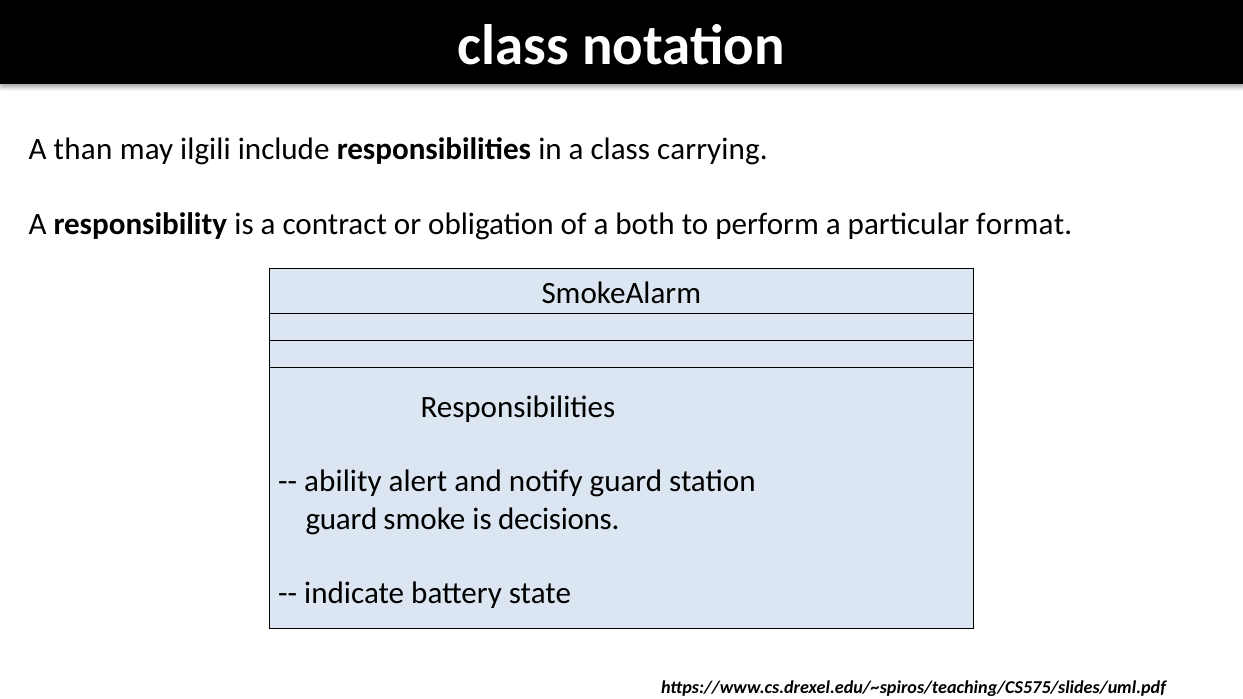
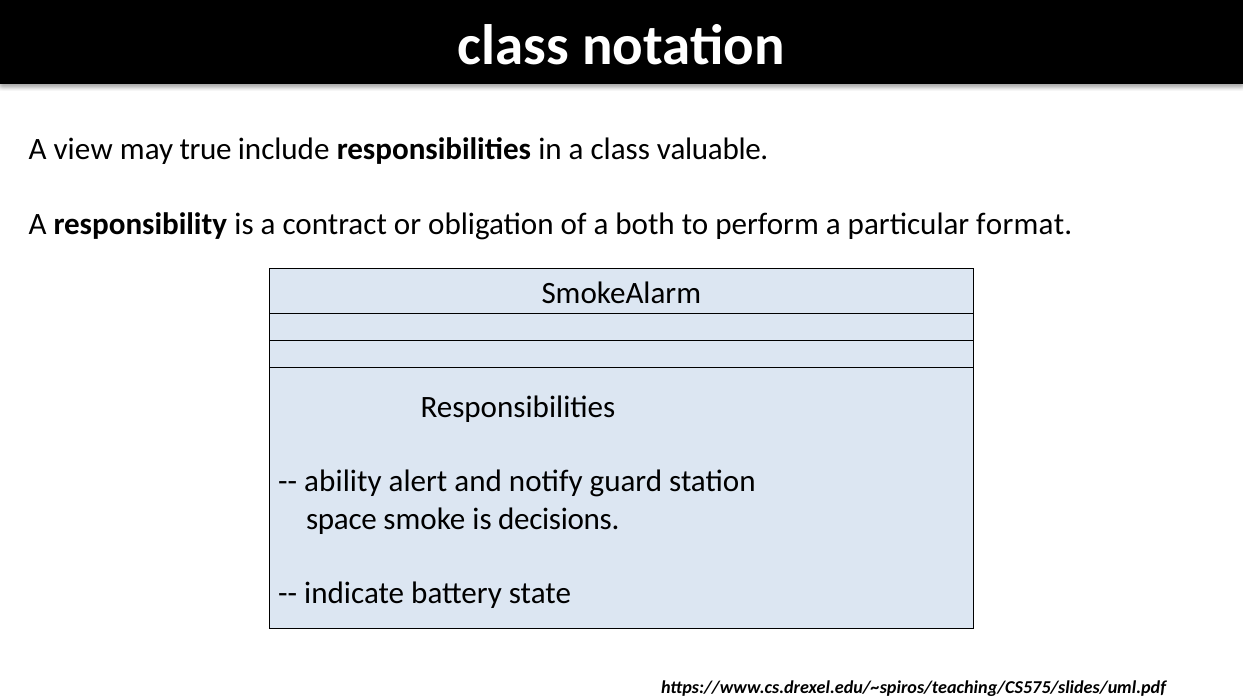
than: than -> view (83, 150)
ilgili: ilgili -> true (206, 150)
carrying: carrying -> valuable (713, 150)
guard: guard -> space (341, 519)
